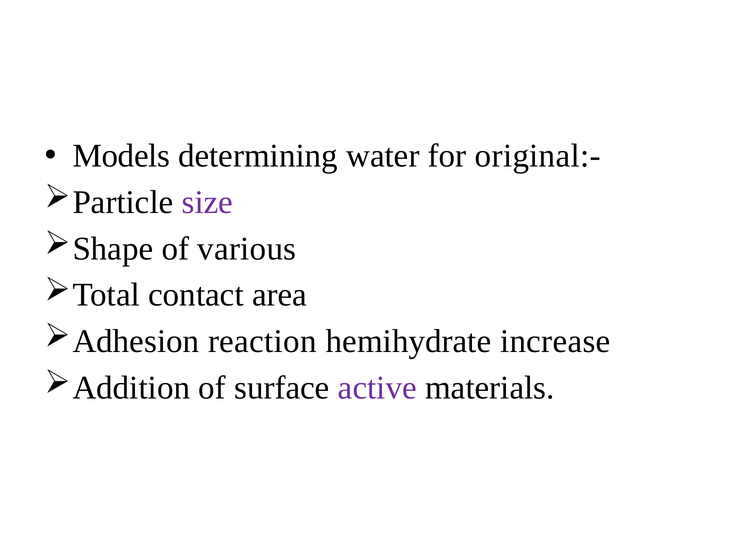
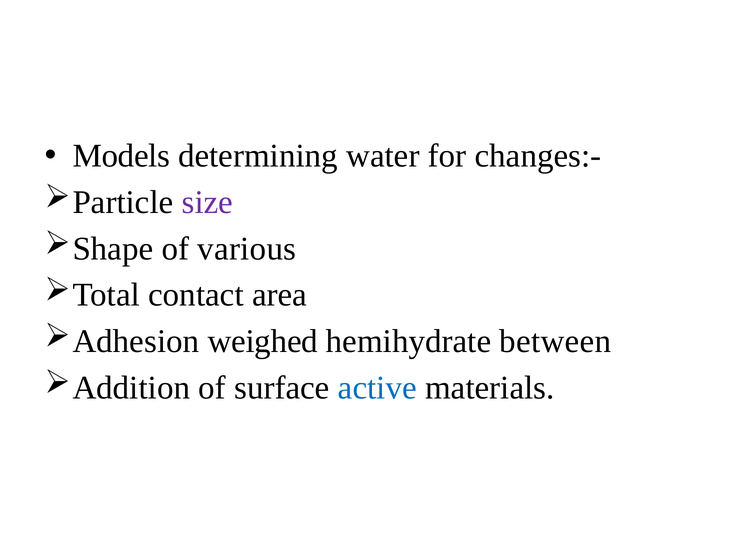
original:-: original:- -> changes:- (538, 156)
reaction: reaction -> weighed (263, 341)
increase: increase -> between (555, 341)
active colour: purple -> blue (377, 388)
